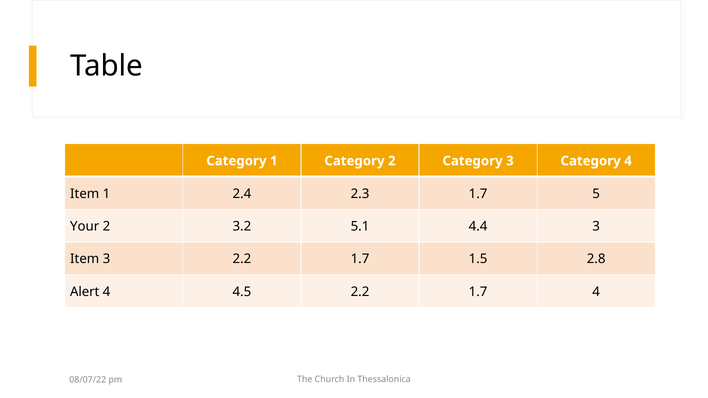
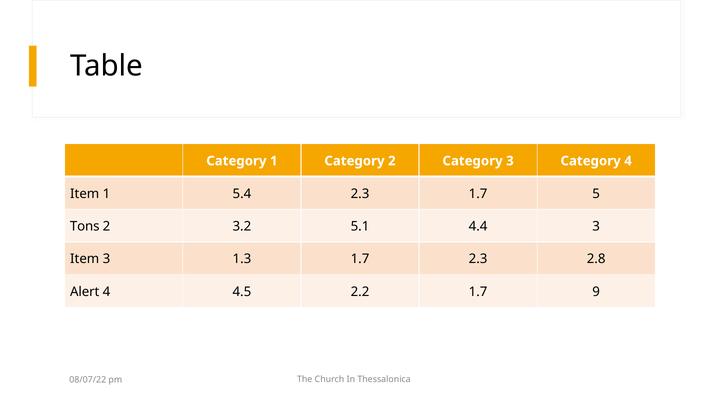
2.4: 2.4 -> 5.4 (242, 194)
Your: Your -> Tons (85, 226)
3 2.2: 2.2 -> 1.3 (242, 259)
1.7 1.5: 1.5 -> 2.3 (478, 259)
1.7 4: 4 -> 9 (596, 292)
